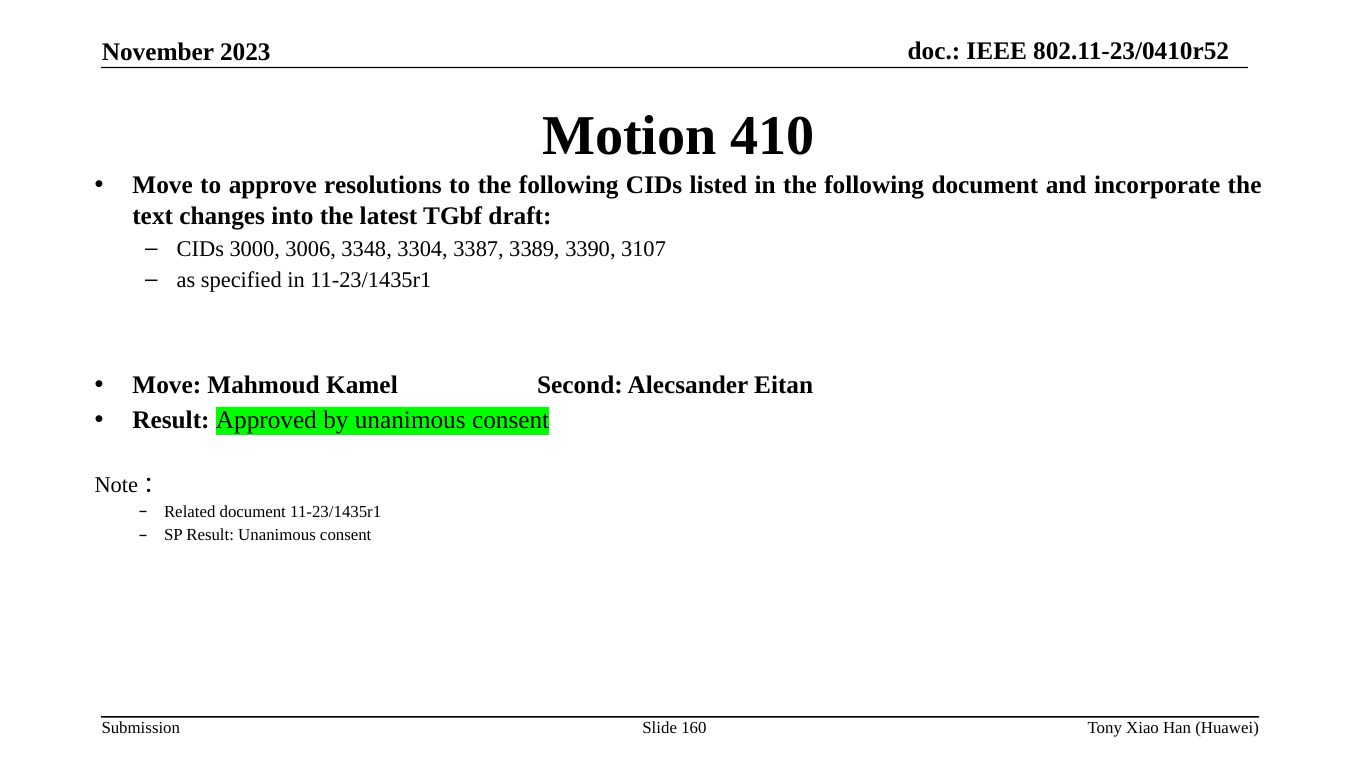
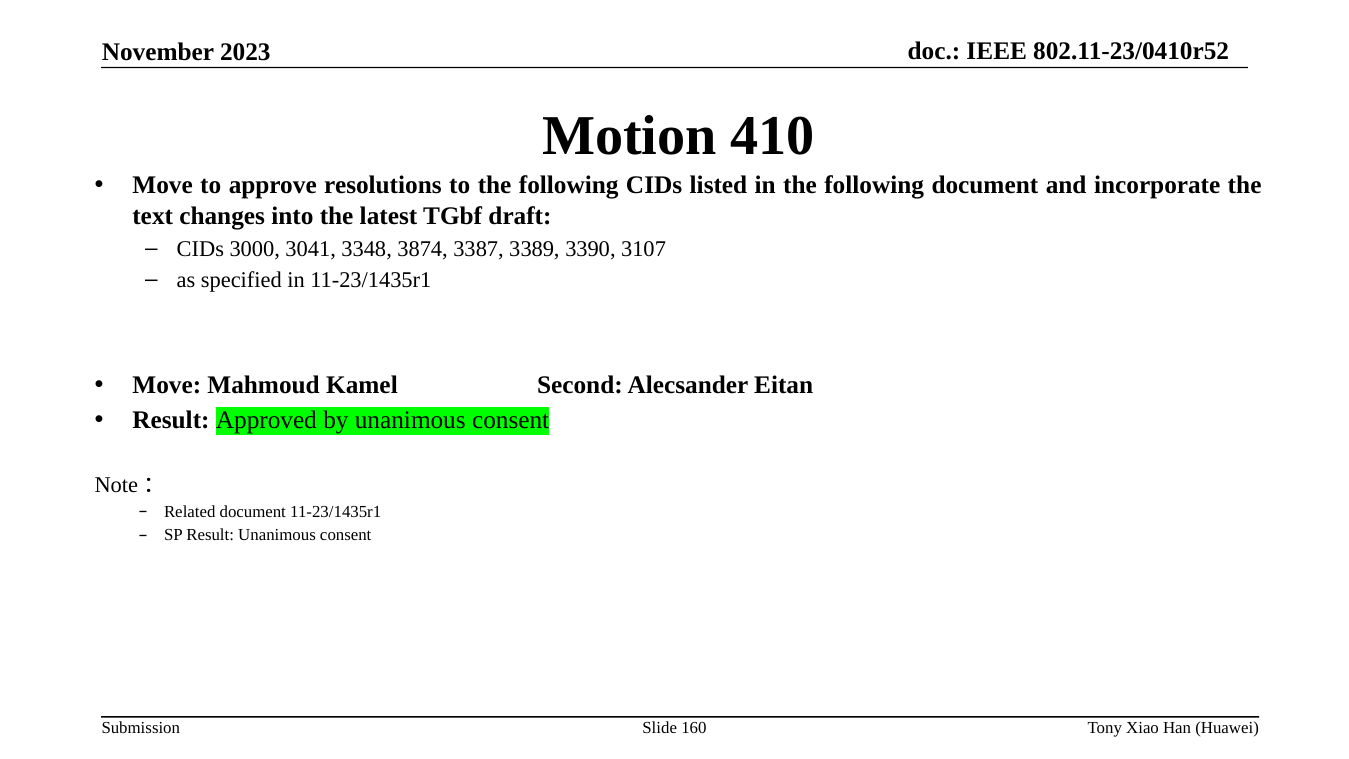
3006: 3006 -> 3041 (311, 249)
3304: 3304 -> 3874 (423, 249)
